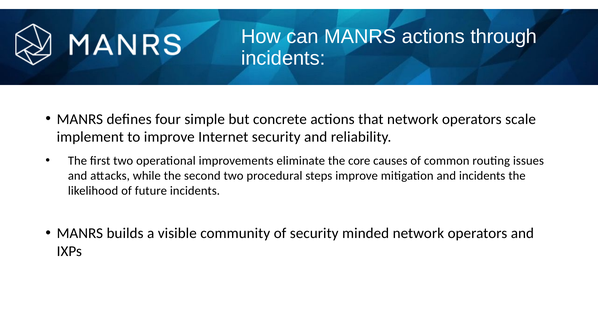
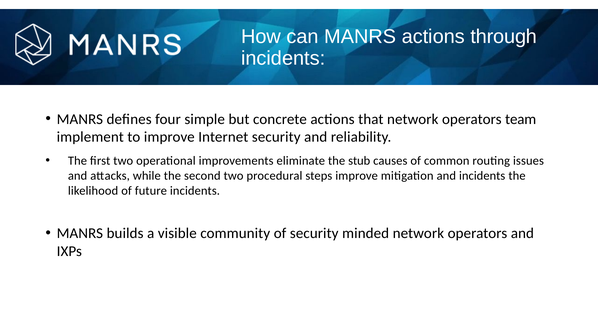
scale: scale -> team (521, 119)
core: core -> stub (359, 161)
